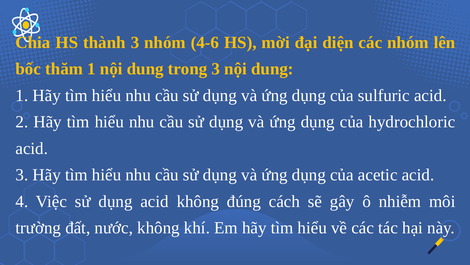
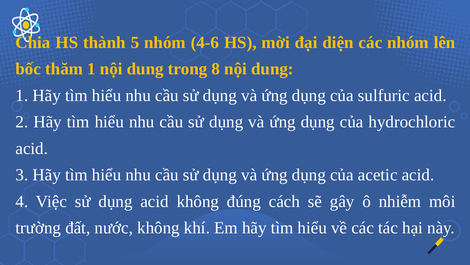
thành 3: 3 -> 5 (135, 42)
trong 3: 3 -> 8 (216, 69)
